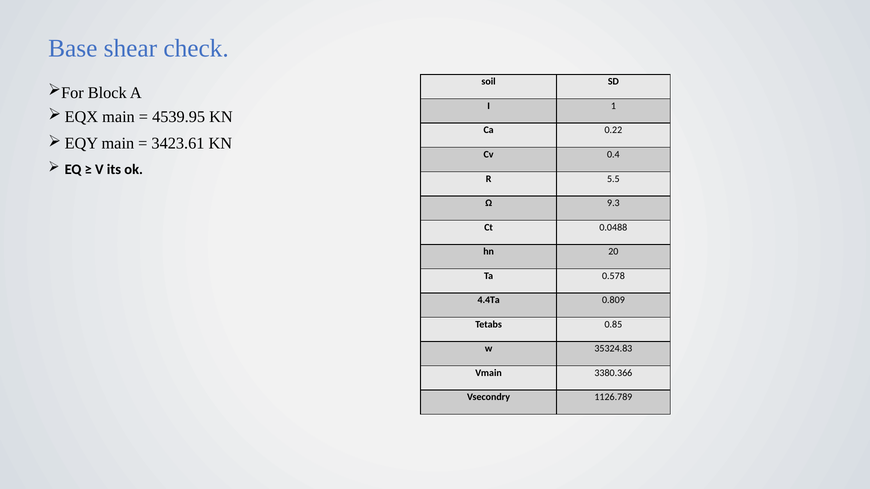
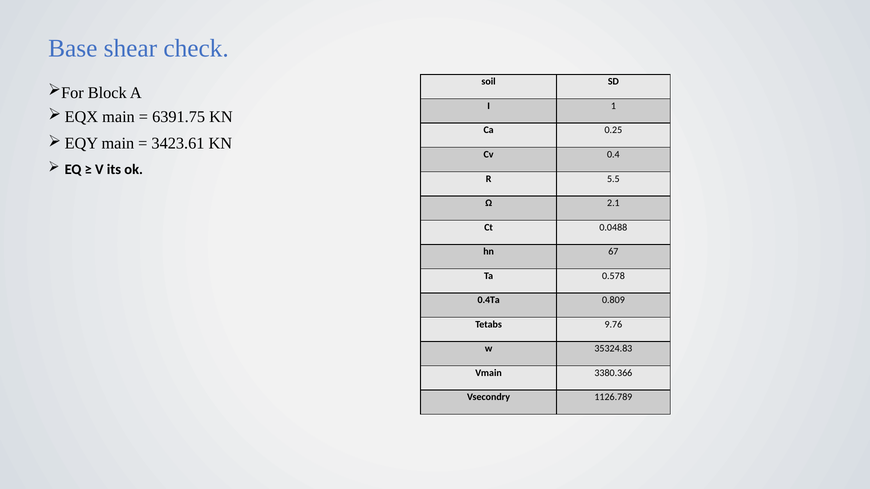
4539.95: 4539.95 -> 6391.75 (179, 117)
0.22: 0.22 -> 0.25 (613, 130)
9.3: 9.3 -> 2.1 (613, 203)
20: 20 -> 67 (613, 252)
4.4Ta: 4.4Ta -> 0.4Ta (489, 300)
0.85: 0.85 -> 9.76 (613, 325)
